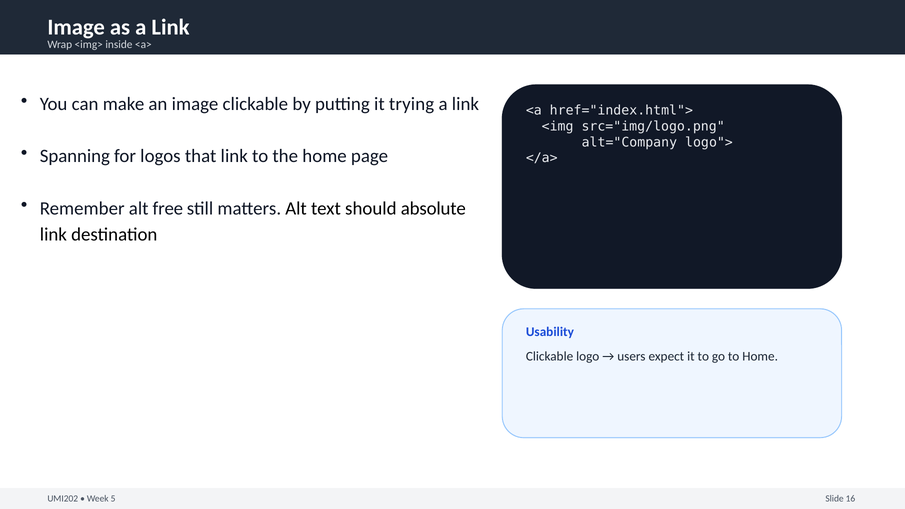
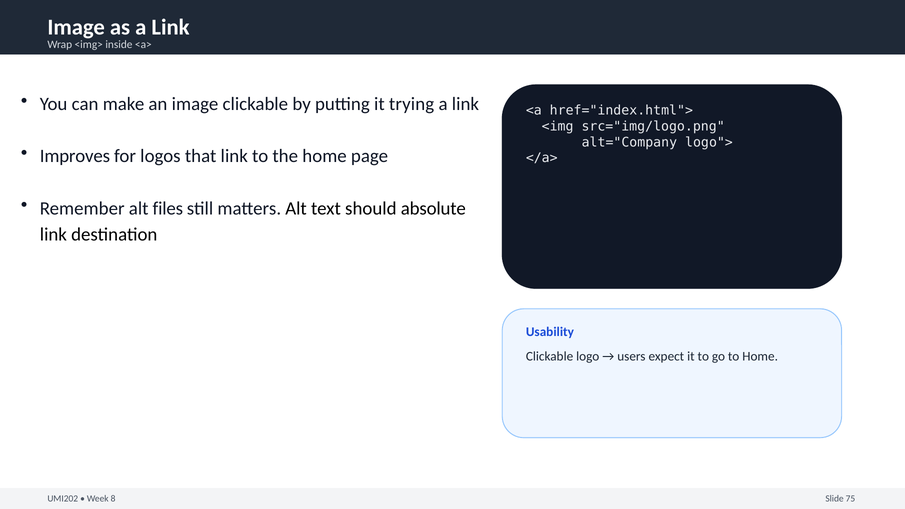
Spanning: Spanning -> Improves (75, 156)
free: free -> files (168, 208)
5: 5 -> 8 (113, 499)
16: 16 -> 75 (850, 499)
